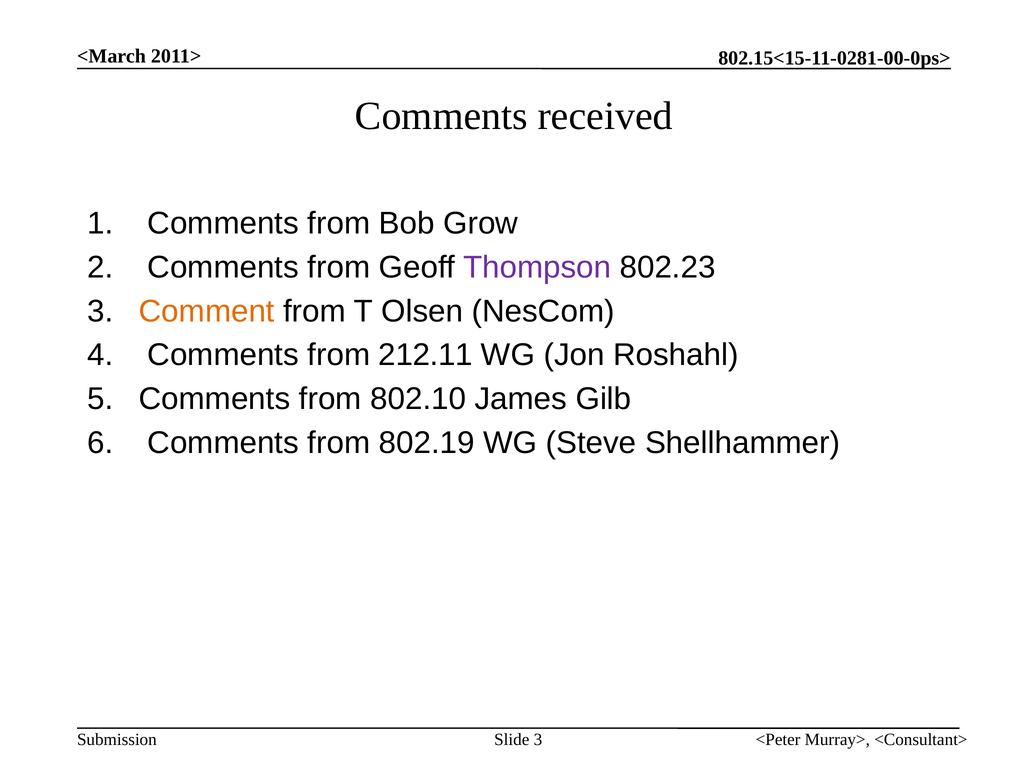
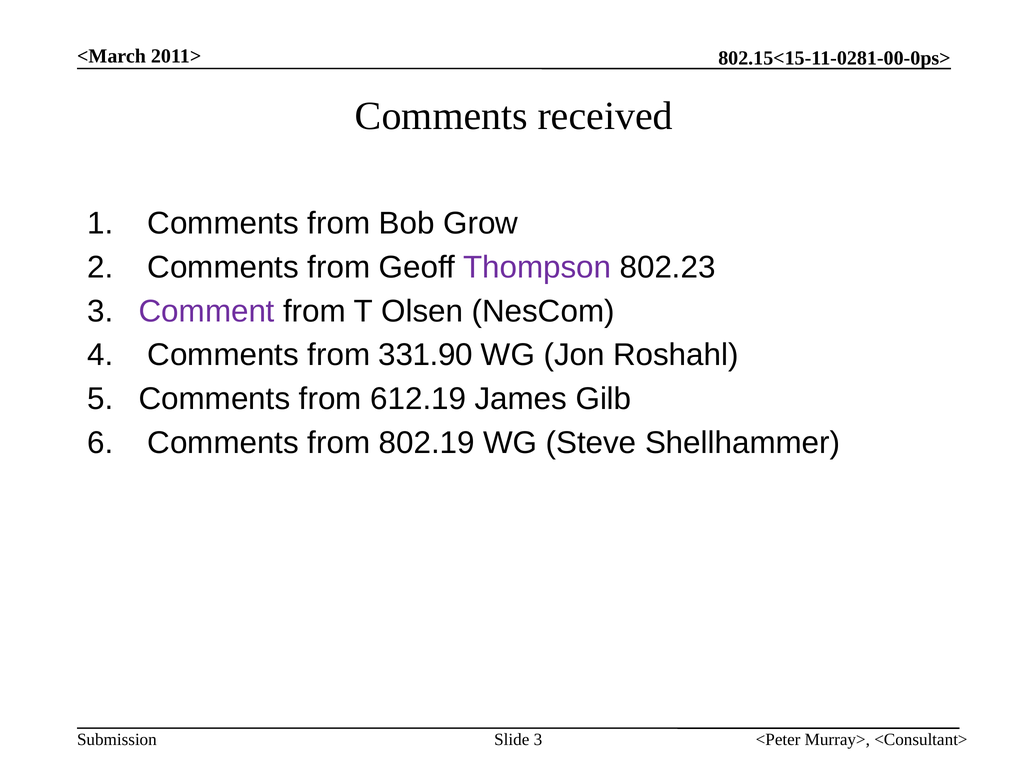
Comment colour: orange -> purple (207, 311)
212.11: 212.11 -> 331.90 (426, 355)
802.10: 802.10 -> 612.19 (418, 399)
